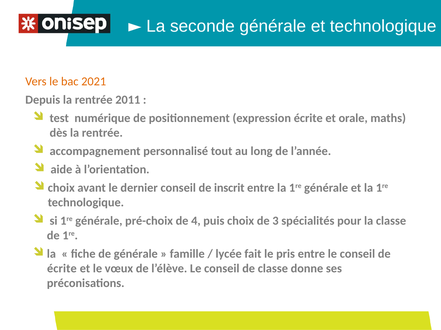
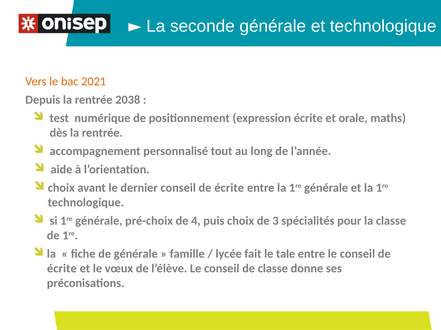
2011: 2011 -> 2038 (128, 100)
dernier conseil de inscrit: inscrit -> écrite (229, 188)
pris: pris -> tale (286, 254)
